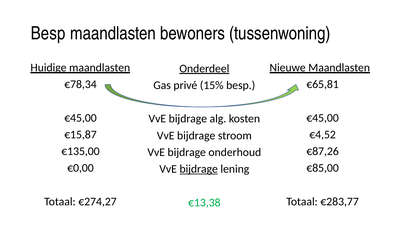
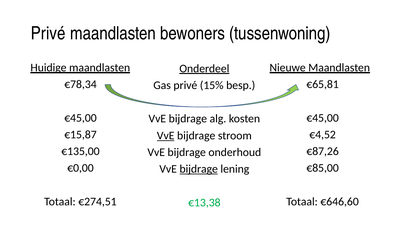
Besp: Besp -> Privé (48, 34)
VvE underline: none -> present (166, 136)
€274,27: €274,27 -> €274,51 (97, 202)
€283,77: €283,77 -> €646,60 (340, 202)
